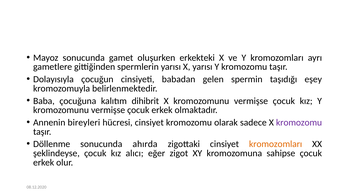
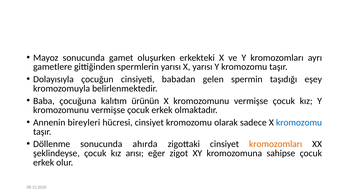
dihibrit: dihibrit -> ürünün (145, 101)
kromozomu colour: purple -> blue (299, 123)
alıcı: alıcı -> arısı (135, 153)
